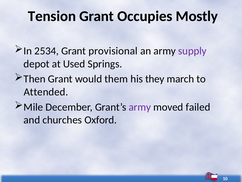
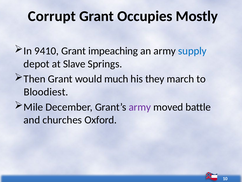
Tension: Tension -> Corrupt (52, 16)
2534: 2534 -> 9410 (47, 51)
provisional: provisional -> impeaching (113, 51)
supply colour: purple -> blue (192, 51)
Used: Used -> Slave (74, 64)
them: them -> much (116, 79)
Attended: Attended -> Bloodiest (46, 92)
failed: failed -> battle (198, 107)
